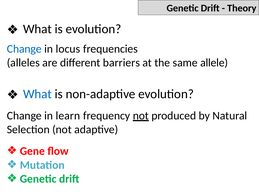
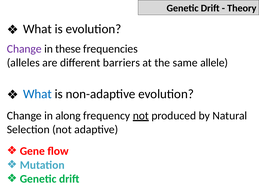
Change colour: blue -> purple (24, 49)
locus: locus -> these (68, 49)
learn: learn -> along (68, 115)
